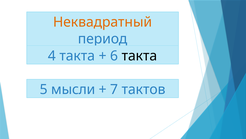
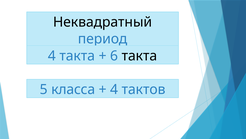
Неквадратный colour: orange -> black (103, 22)
мысли: мысли -> класса (73, 89)
7: 7 -> 4 (114, 89)
